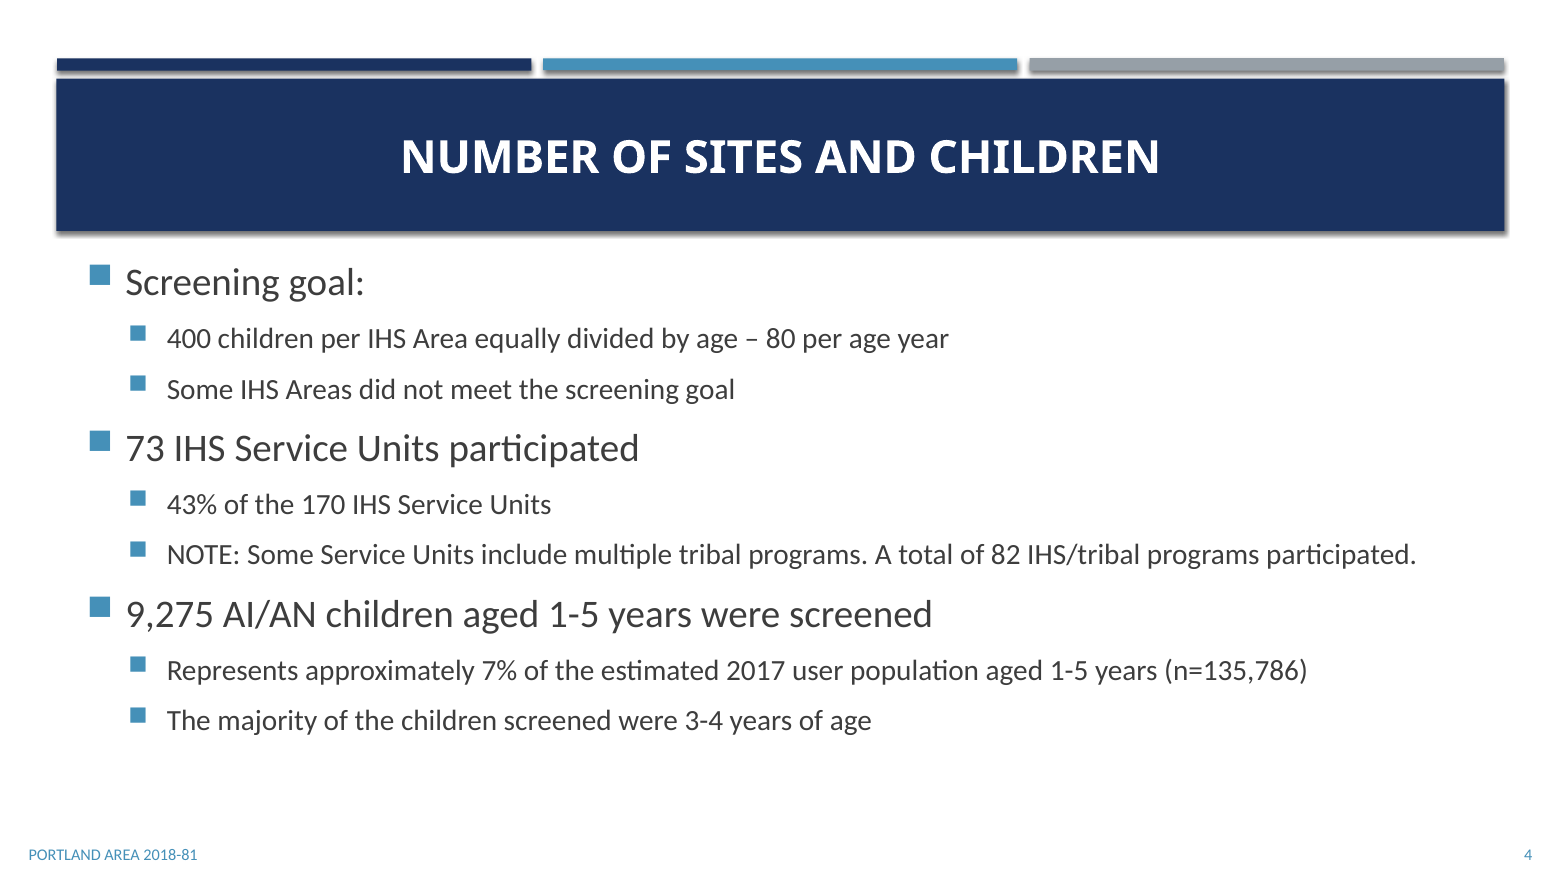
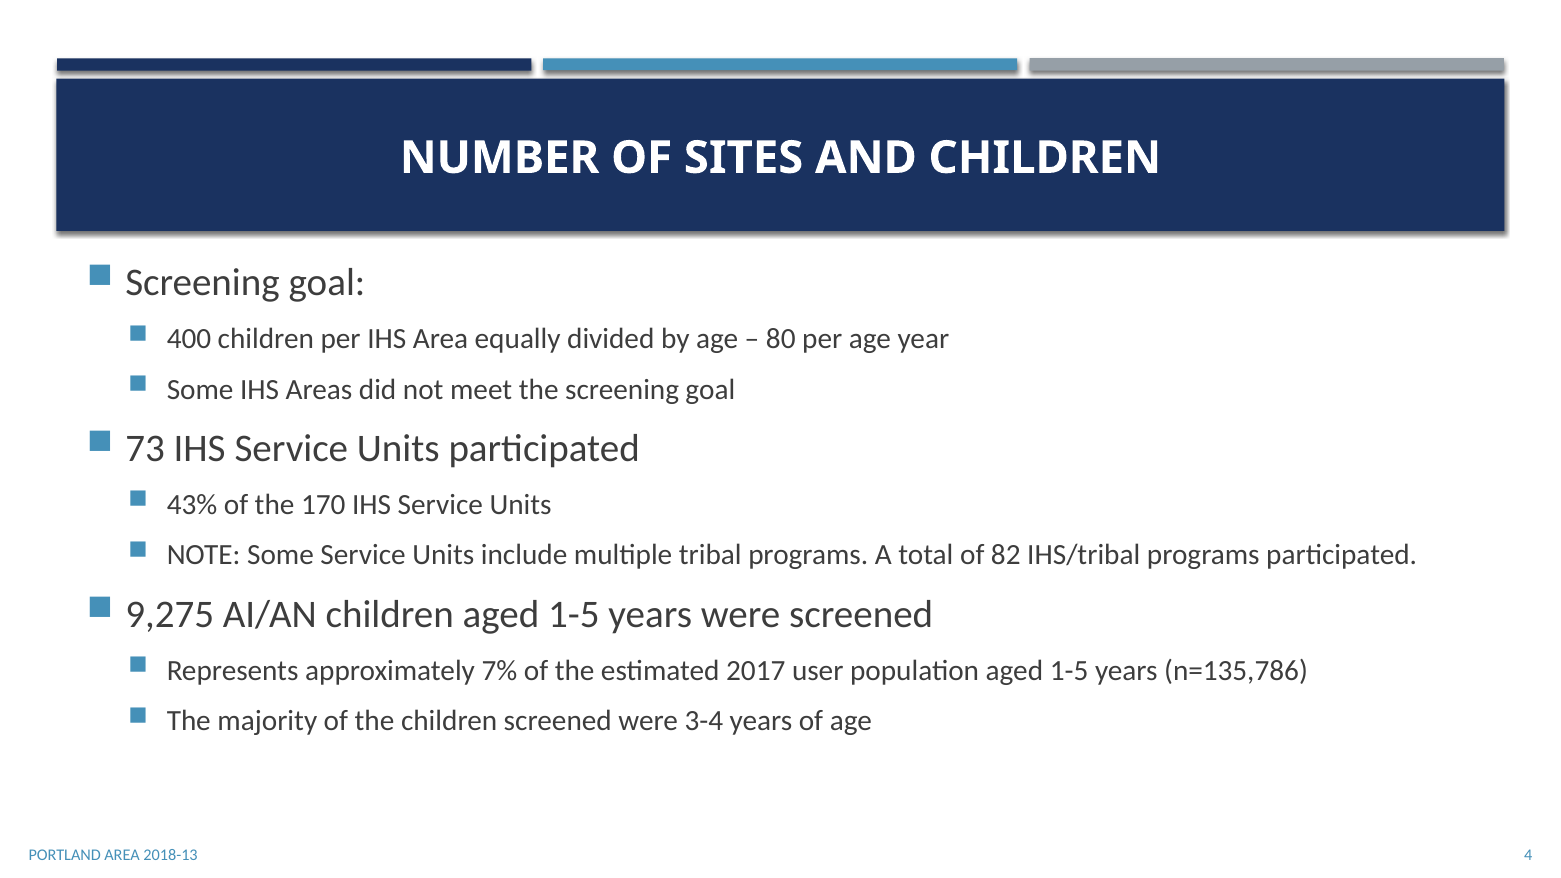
2018-81: 2018-81 -> 2018-13 (171, 856)
